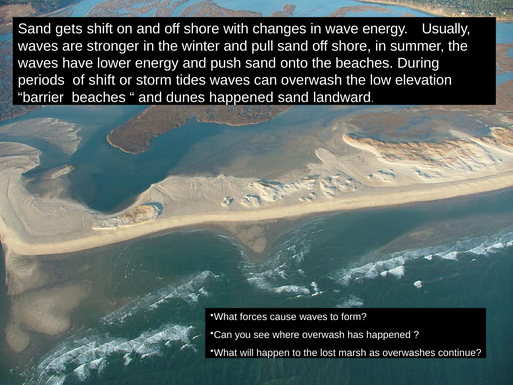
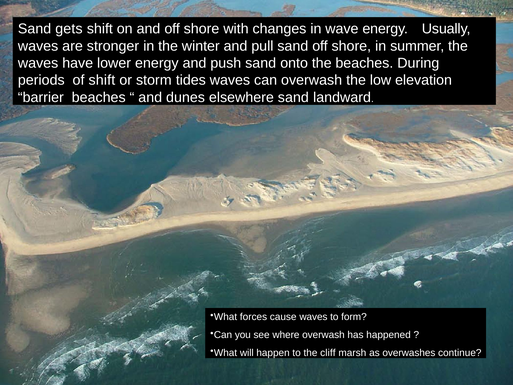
dunes happened: happened -> elsewhere (241, 97)
lost: lost -> cliff (328, 353)
